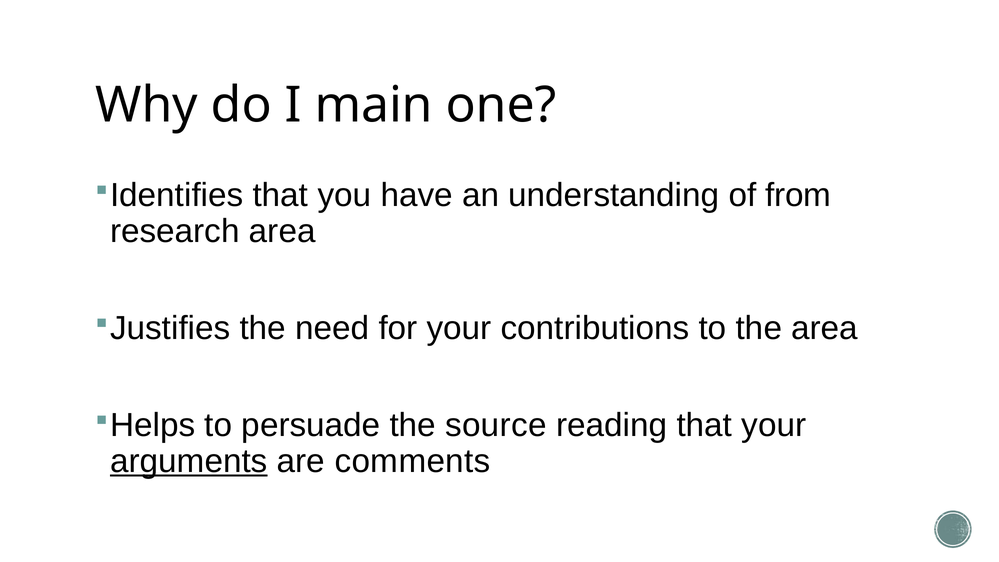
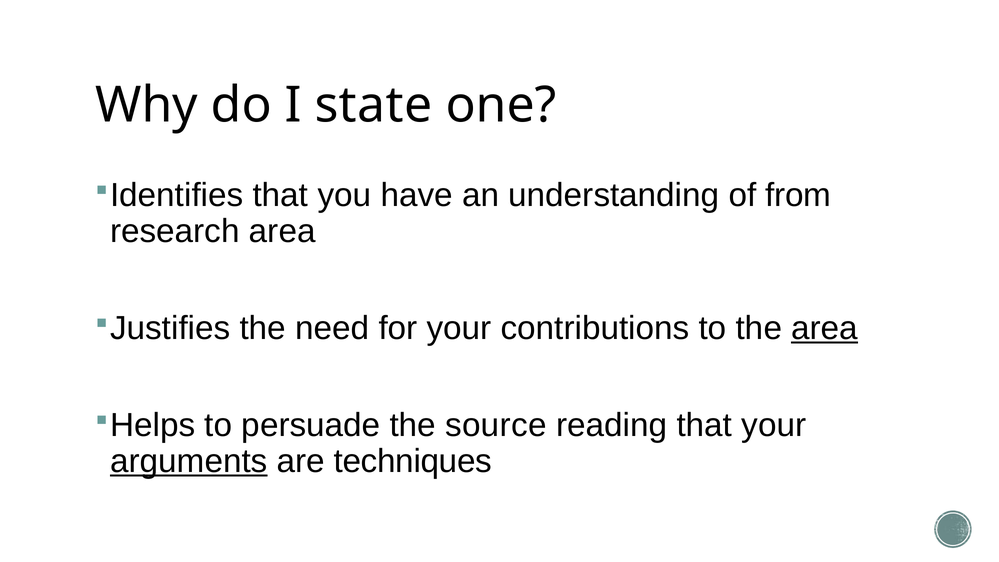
main: main -> state (373, 105)
area underline: none -> present (825, 328)
comments: comments -> techniques (413, 461)
